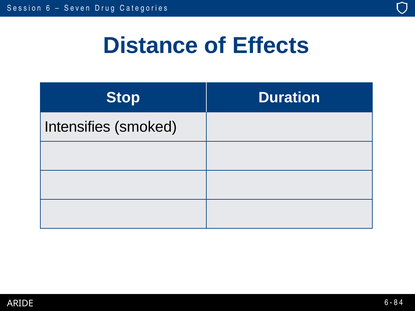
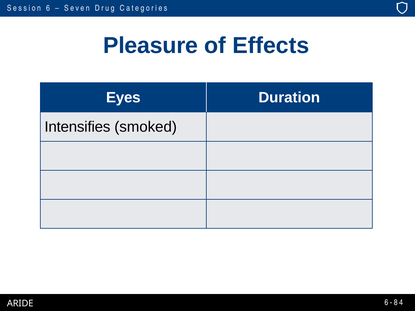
Distance: Distance -> Pleasure (151, 46)
Stop: Stop -> Eyes (123, 98)
